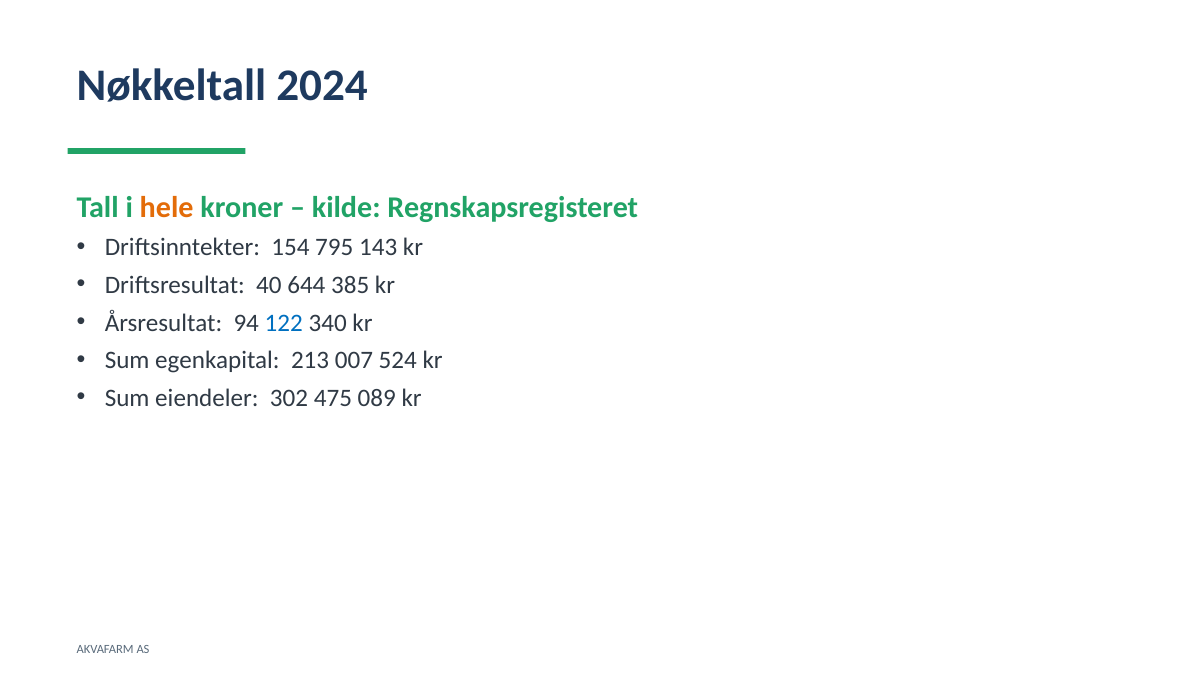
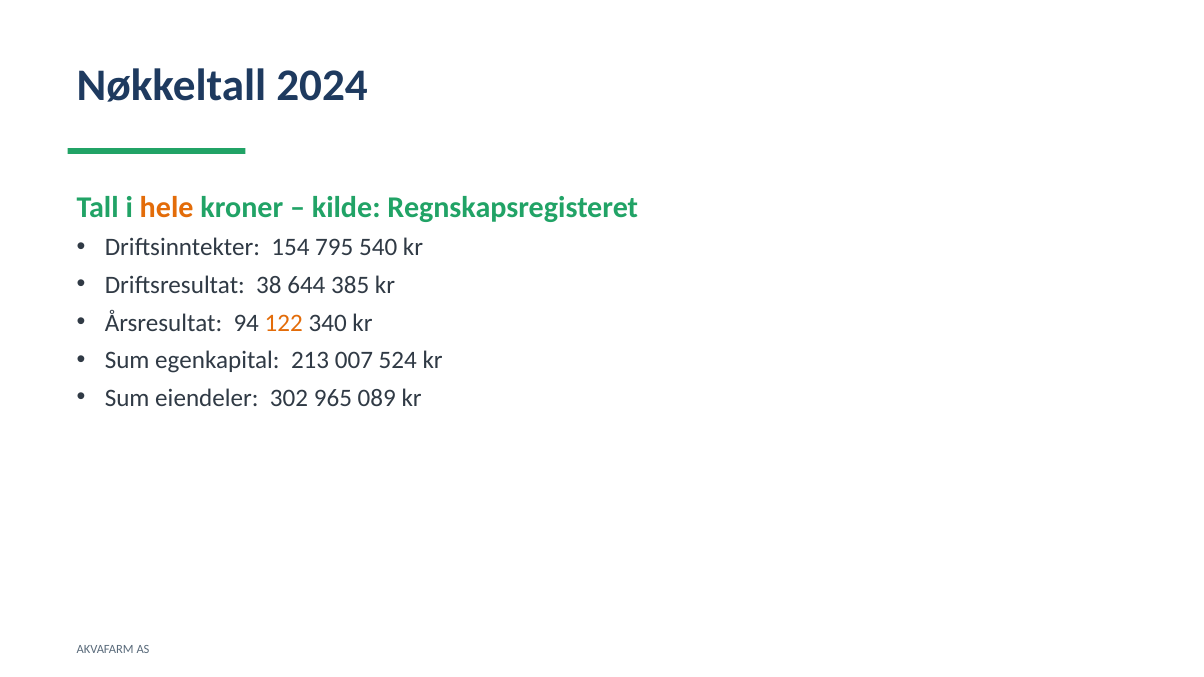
143: 143 -> 540 (378, 248)
40: 40 -> 38 (269, 285)
122 colour: blue -> orange (284, 323)
475: 475 -> 965 (333, 398)
